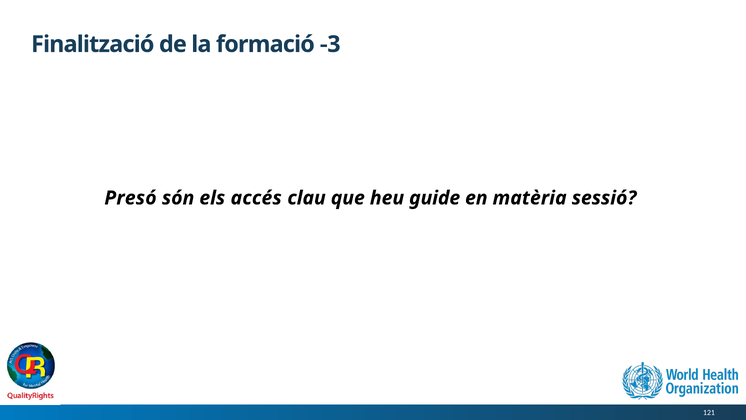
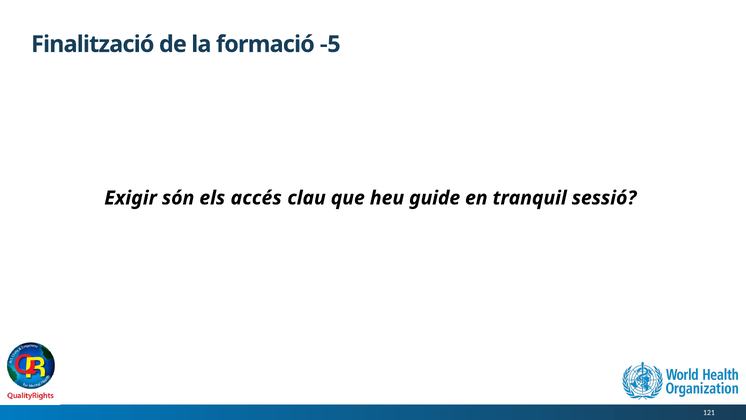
-3: -3 -> -5 (330, 44)
Presó: Presó -> Exigir (131, 198)
matèria: matèria -> tranquil (530, 198)
